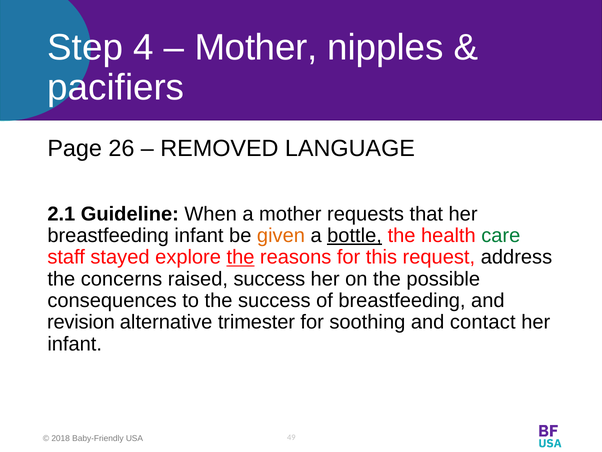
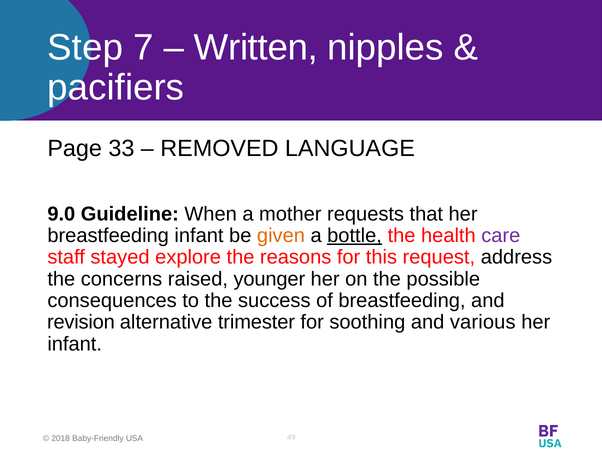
4: 4 -> 7 (143, 48)
Mother: Mother -> Written (256, 48)
26: 26 -> 33 (121, 148)
2.1: 2.1 -> 9.0 (61, 214)
care colour: green -> purple (501, 235)
the underline: present -> none (241, 257)
raised success: success -> younger (269, 279)
contact: contact -> various (483, 322)
